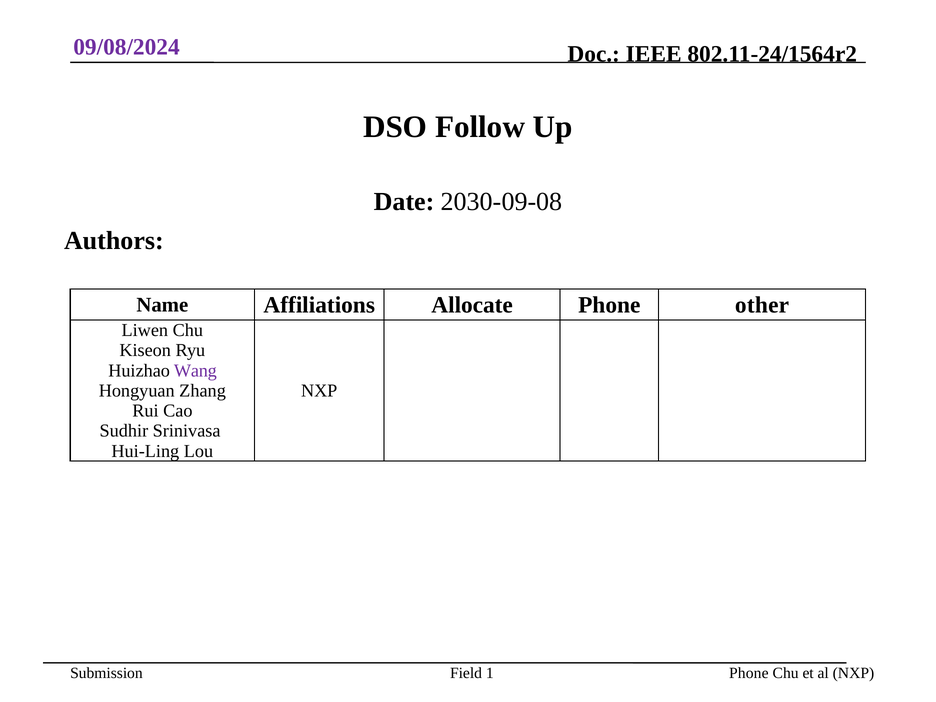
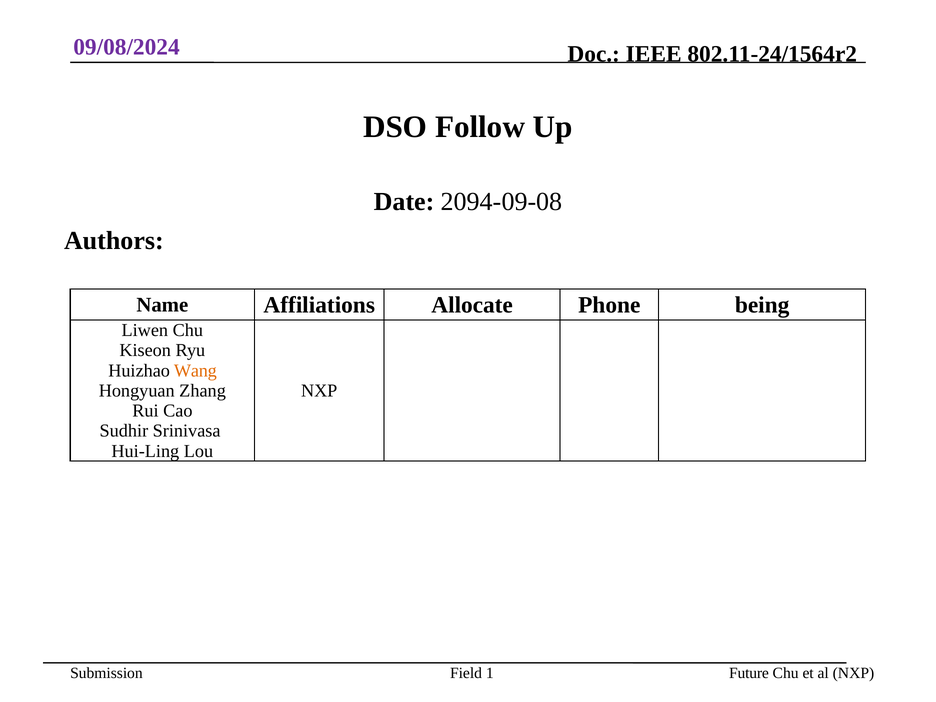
2030-09-08: 2030-09-08 -> 2094-09-08 (502, 202)
other: other -> being (762, 305)
Wang colour: purple -> orange (195, 371)
Phone: Phone -> Future (749, 673)
